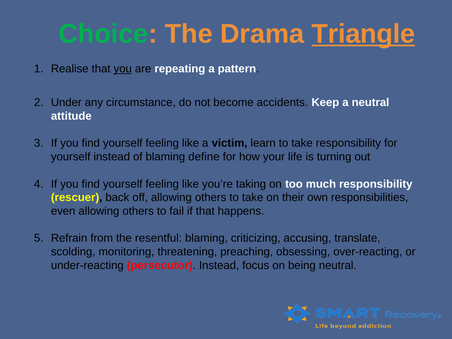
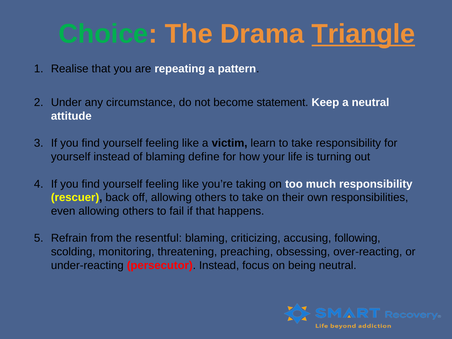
you underline: present -> none (123, 69)
accidents: accidents -> statement (282, 103)
translate: translate -> following (357, 238)
